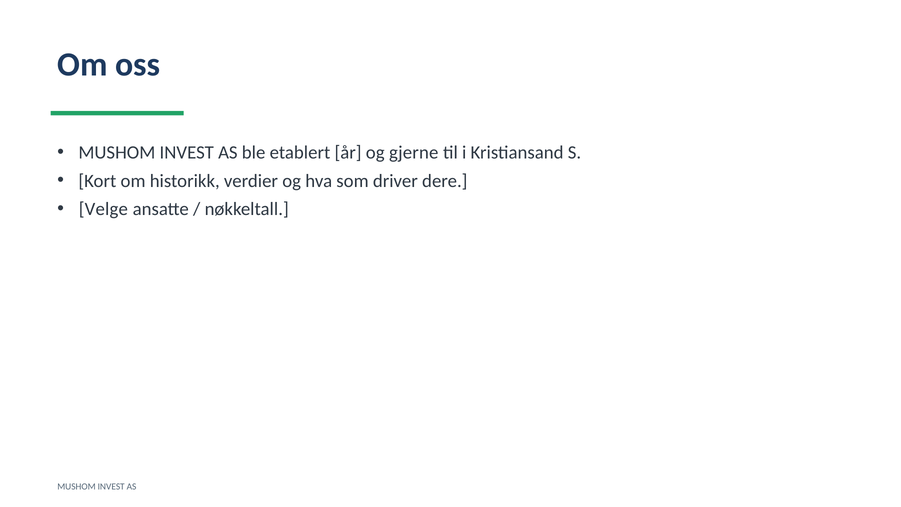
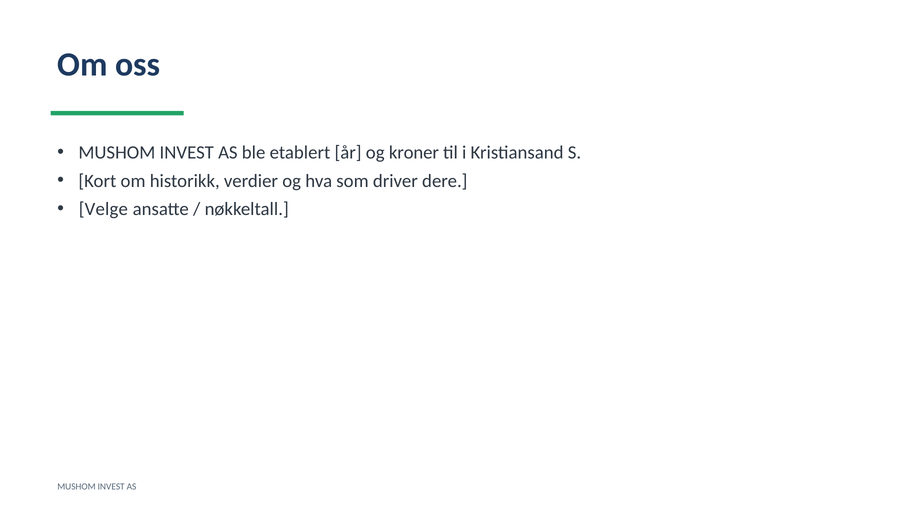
gjerne: gjerne -> kroner (414, 153)
